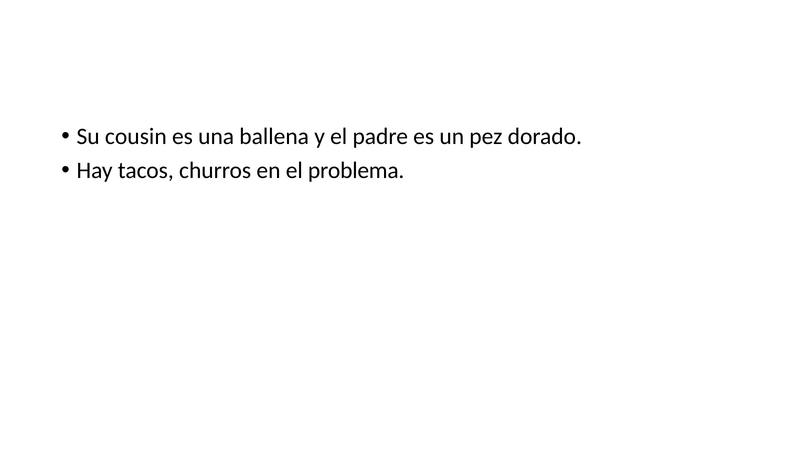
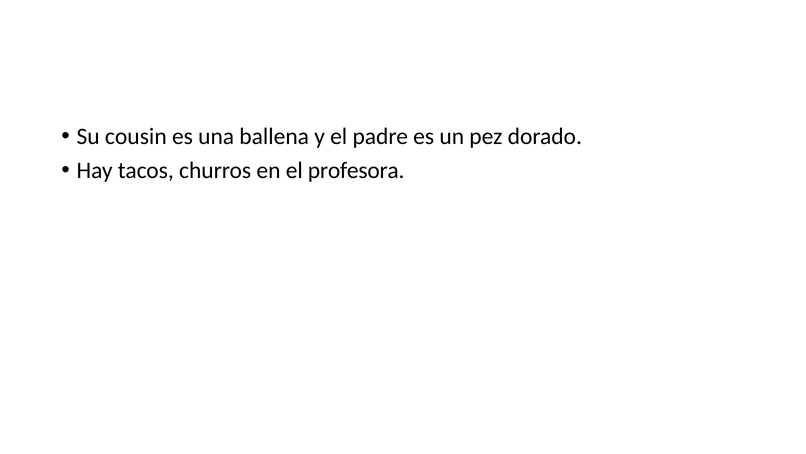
problema: problema -> profesora (356, 170)
